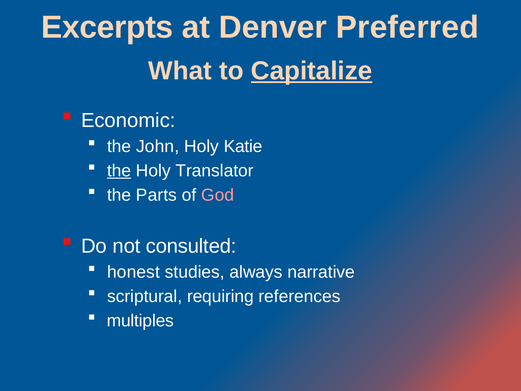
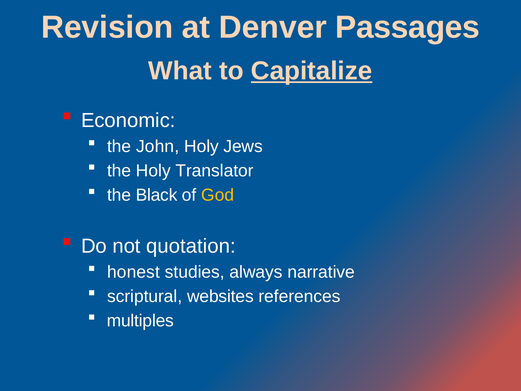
Excerpts: Excerpts -> Revision (107, 27)
Preferred: Preferred -> Passages (408, 27)
Katie: Katie -> Jews (243, 146)
the underline: present -> none (119, 171)
Parts: Parts -> Black (157, 195)
God colour: pink -> yellow (218, 195)
consulted: consulted -> quotation (191, 246)
requiring: requiring -> websites (220, 296)
